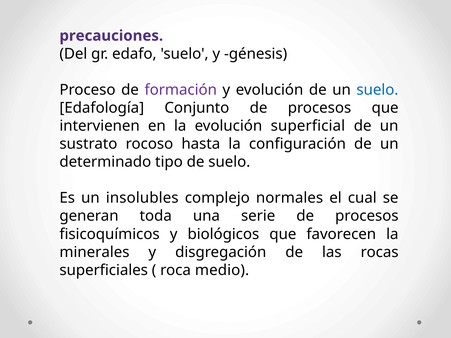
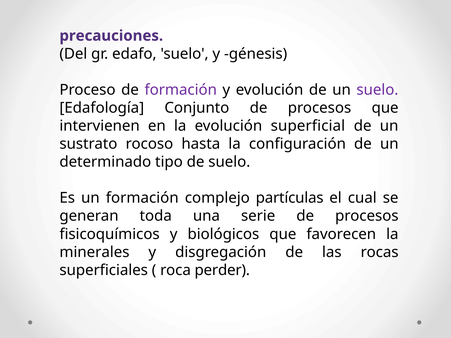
suelo colour: blue -> purple (377, 90)
un insolubles: insolubles -> formación (142, 198)
normales: normales -> partículas (290, 198)
medio: medio -> perder (222, 270)
